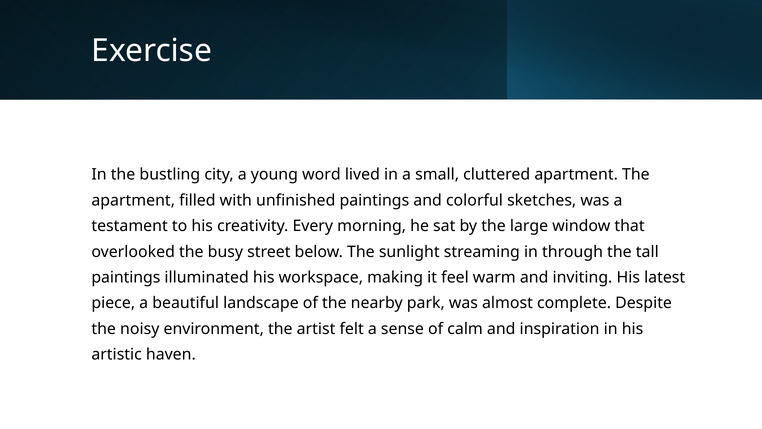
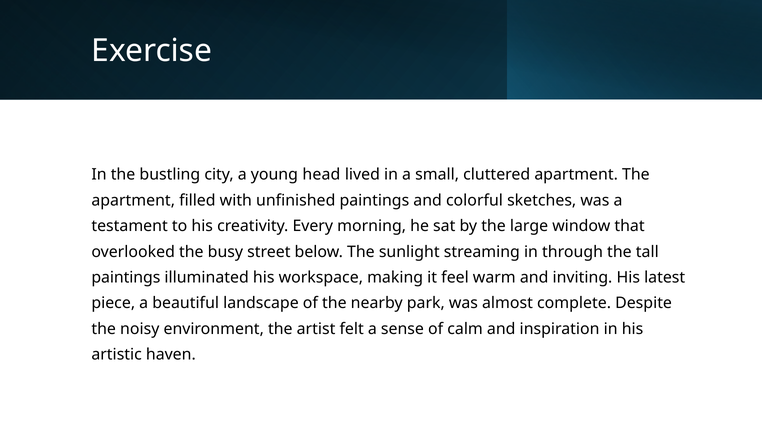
word: word -> head (321, 174)
